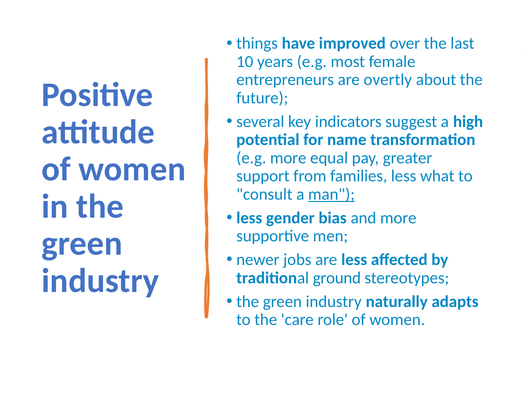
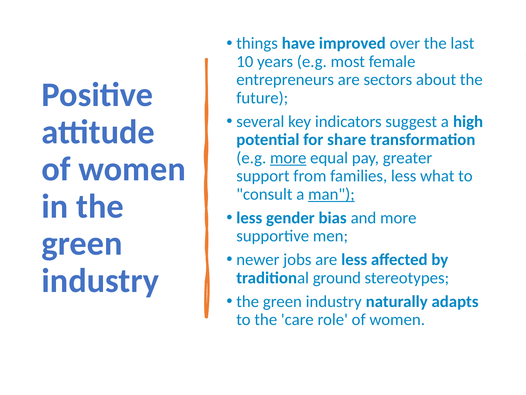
overtly: overtly -> sectors (388, 80)
name: name -> share (347, 140)
more underline: none -> present (288, 158)
